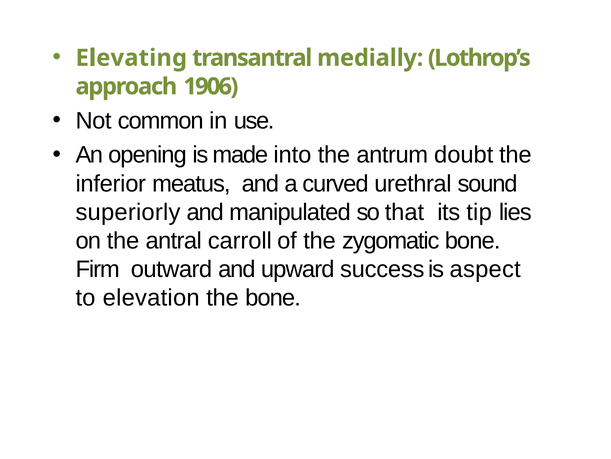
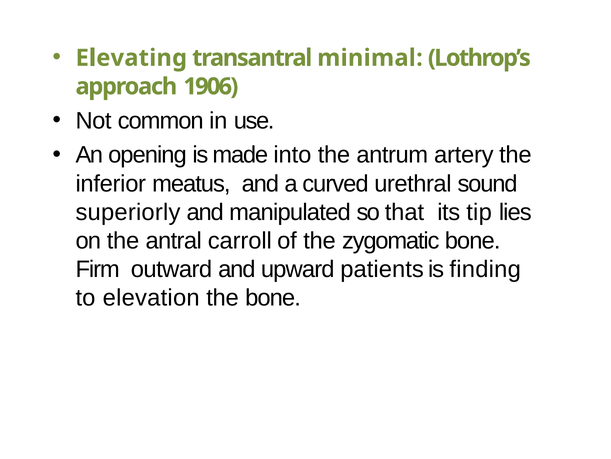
medially: medially -> minimal (370, 58)
doubt: doubt -> artery (464, 155)
success: success -> patients (382, 269)
aspect: aspect -> finding (485, 269)
